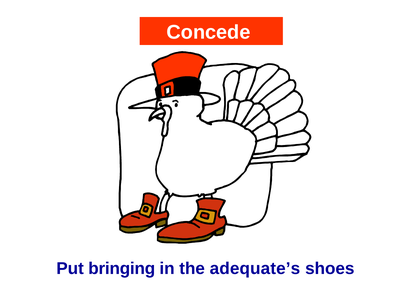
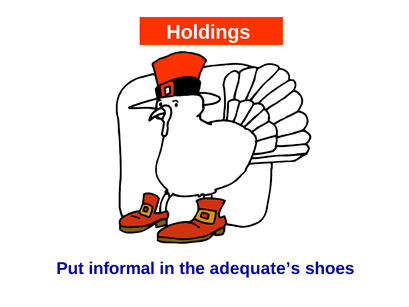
Concede: Concede -> Holdings (209, 32)
bringing: bringing -> informal (122, 268)
